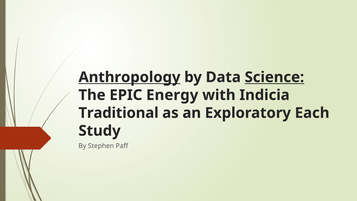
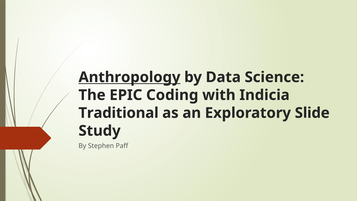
Science underline: present -> none (274, 77)
Energy: Energy -> Coding (172, 95)
Each: Each -> Slide (312, 113)
